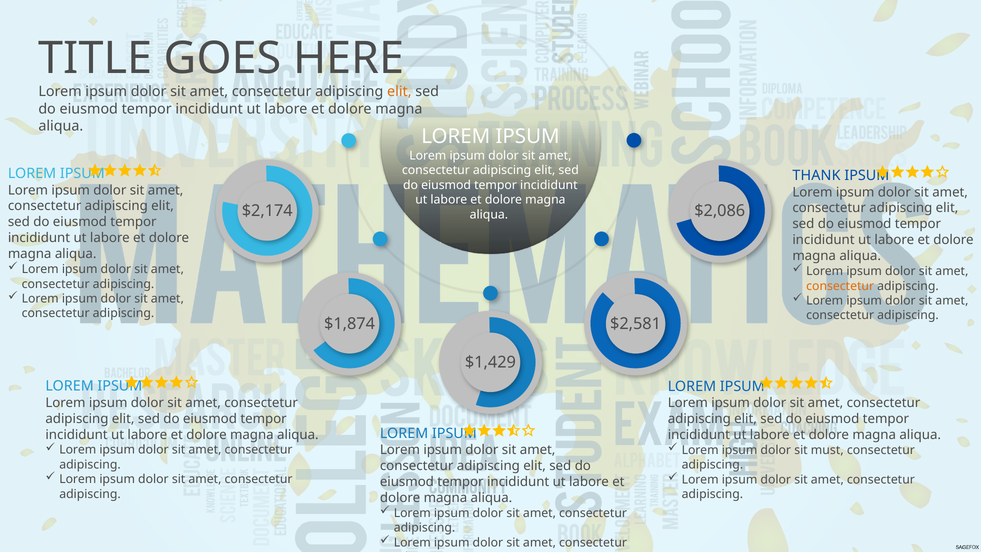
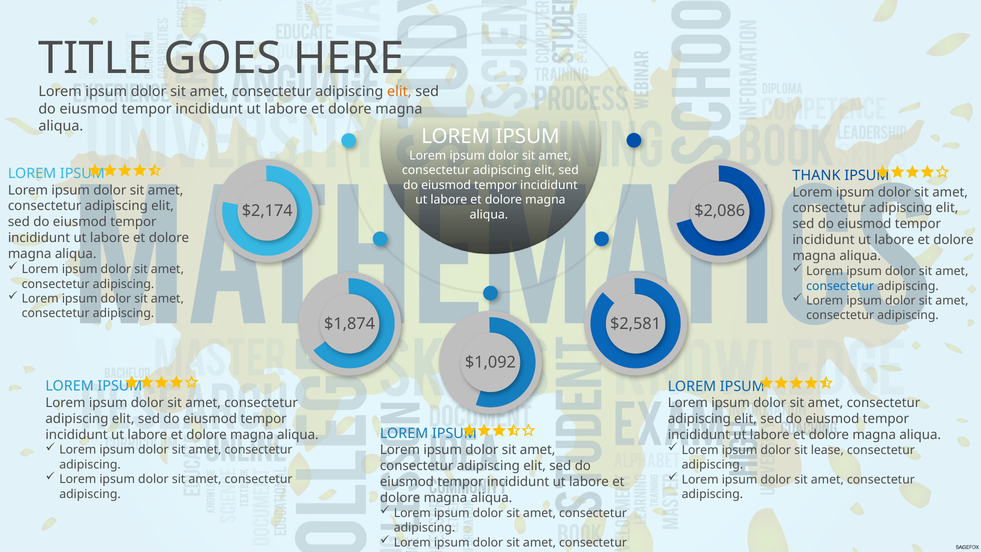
consectetur colour: orange -> blue (840, 286)
$1,429: $1,429 -> $1,092 (490, 362)
must: must -> lease (827, 450)
